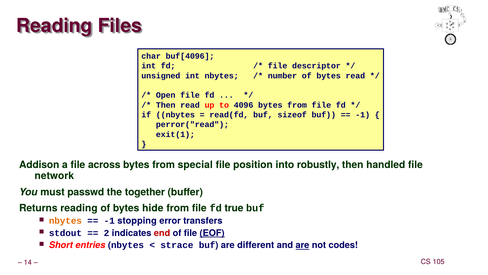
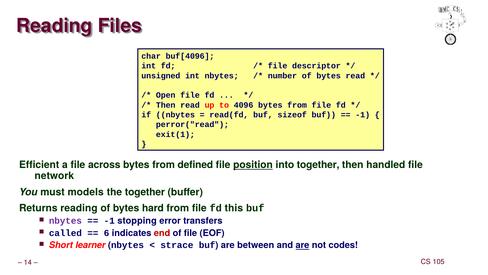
Addison: Addison -> Efficient (39, 165)
special: special -> defined (195, 165)
position underline: none -> present (253, 165)
into robustly: robustly -> together (318, 165)
passwd: passwd -> models (86, 192)
hide: hide -> hard (153, 208)
true: true -> this (234, 208)
nbytes colour: orange -> purple (65, 220)
stdout: stdout -> called (65, 233)
2: 2 -> 6 (107, 233)
EOF underline: present -> none (212, 233)
entries: entries -> learner (90, 245)
different: different -> between (256, 245)
